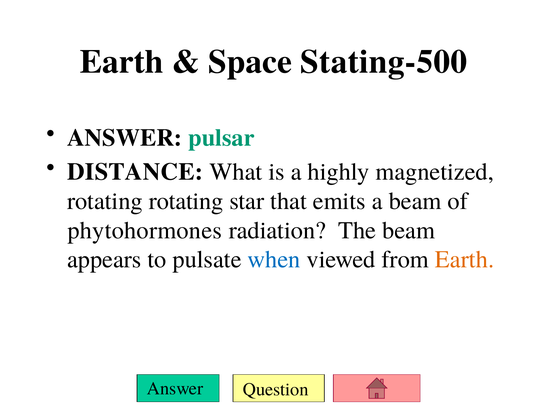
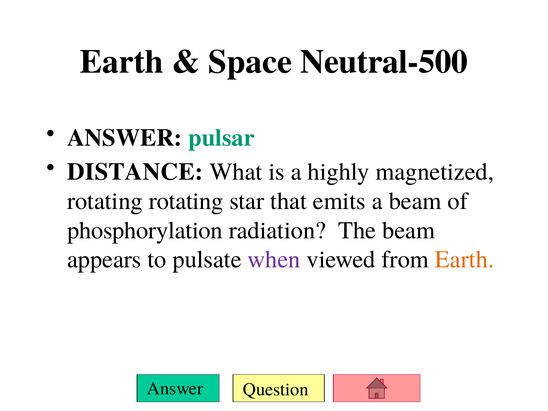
Stating-500: Stating-500 -> Neutral-500 (384, 62)
phytohormones: phytohormones -> phosphorylation (145, 230)
when colour: blue -> purple (274, 260)
